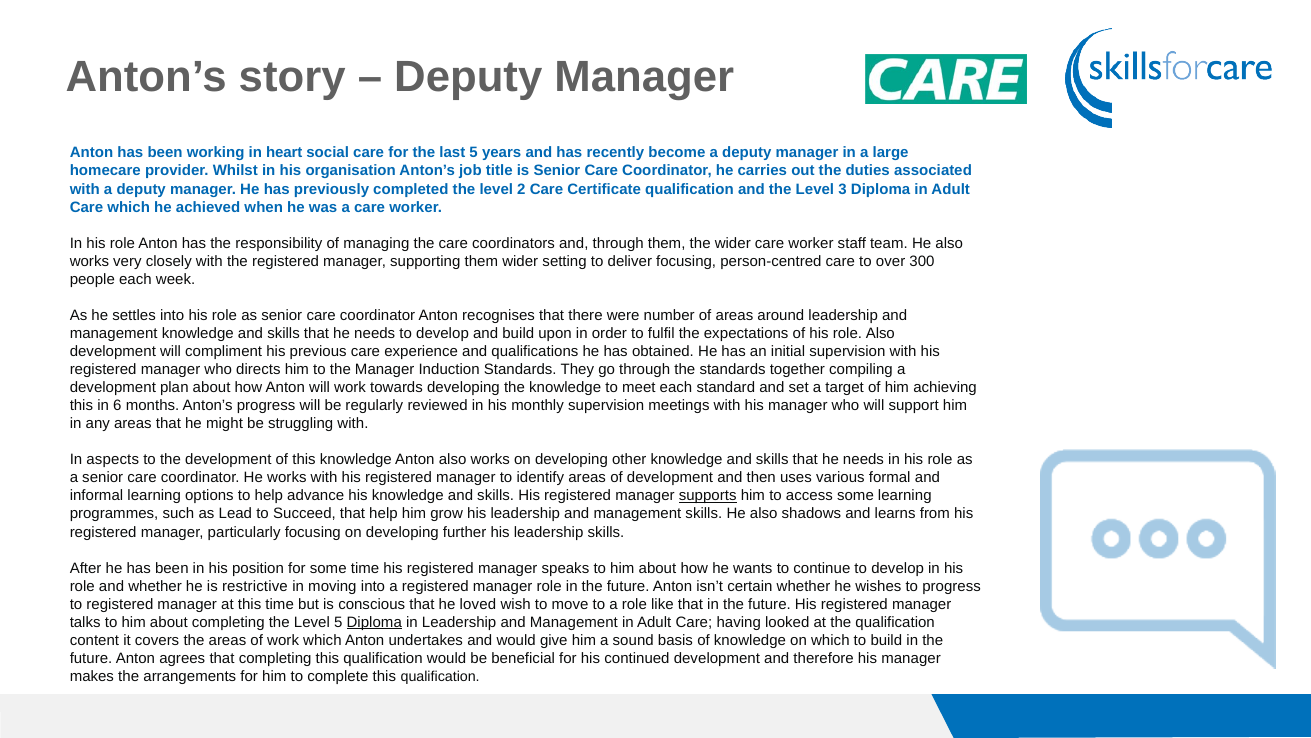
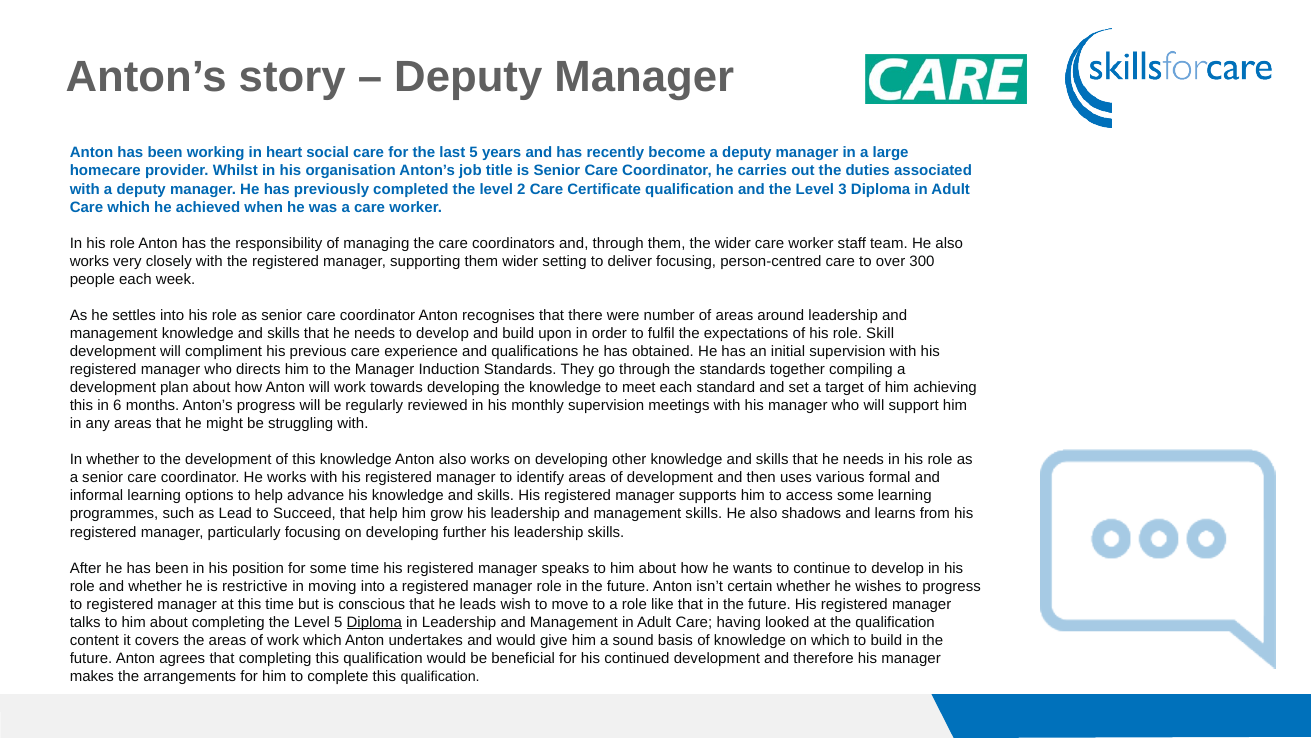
role Also: Also -> Skill (880, 333)
In aspects: aspects -> whether (113, 459)
supports underline: present -> none (708, 496)
loved: loved -> leads (478, 604)
